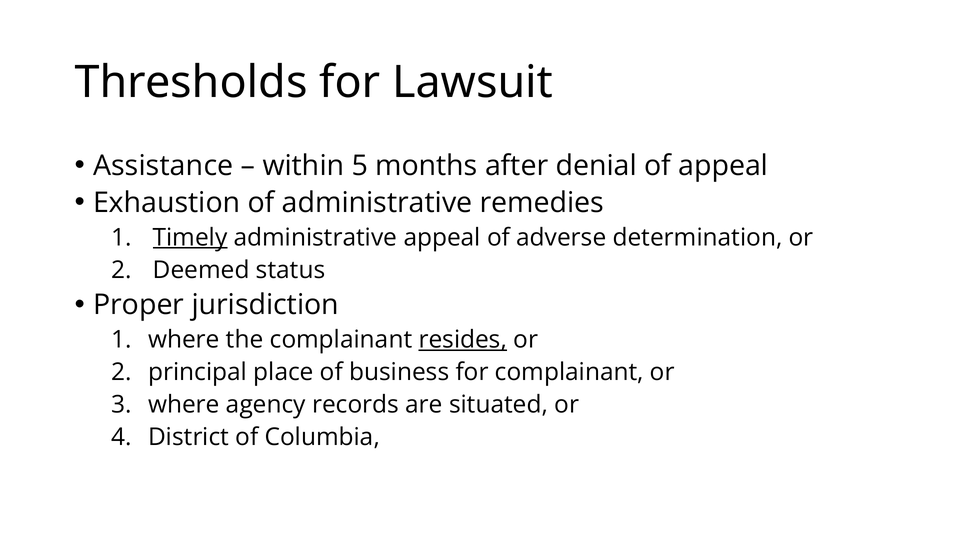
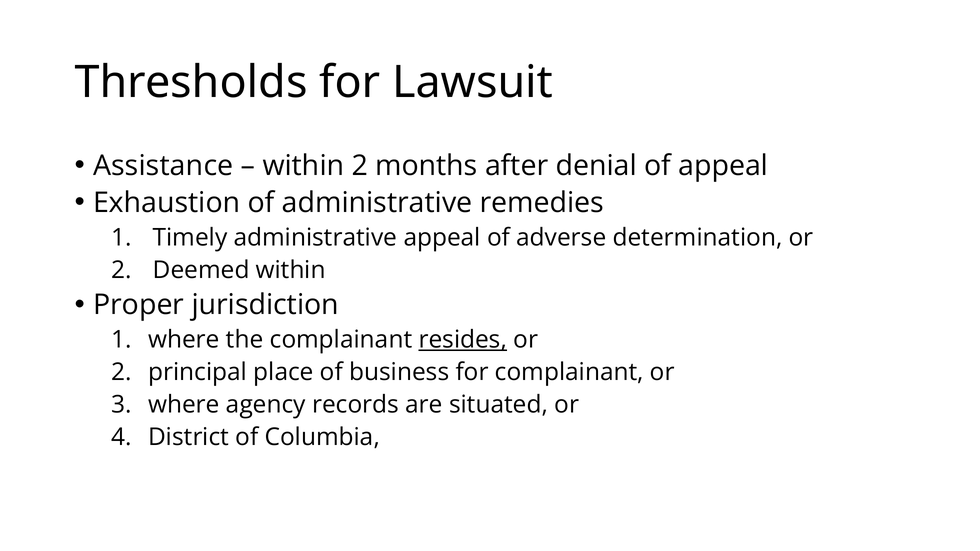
within 5: 5 -> 2 (360, 166)
Timely underline: present -> none (190, 238)
Deemed status: status -> within (291, 270)
